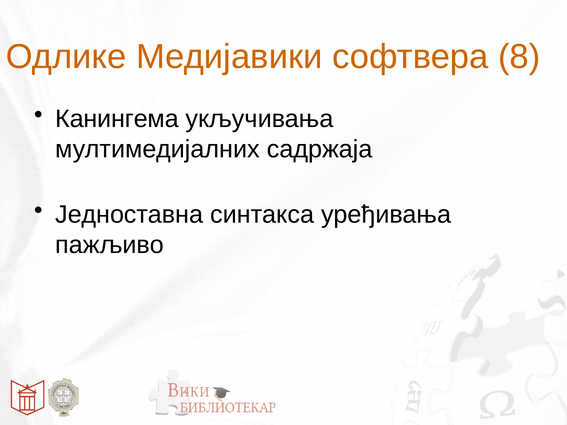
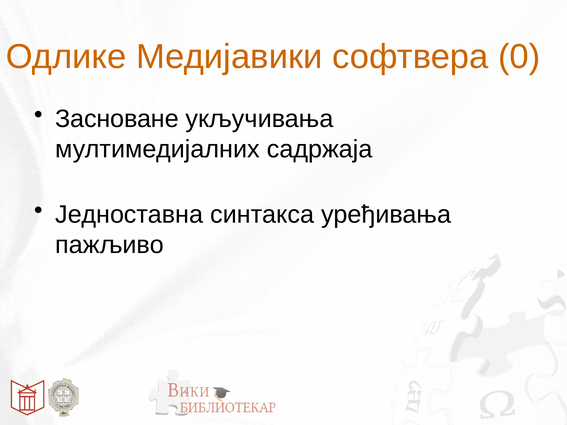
8: 8 -> 0 (519, 57)
Канингема: Канингема -> Засноване (117, 119)
